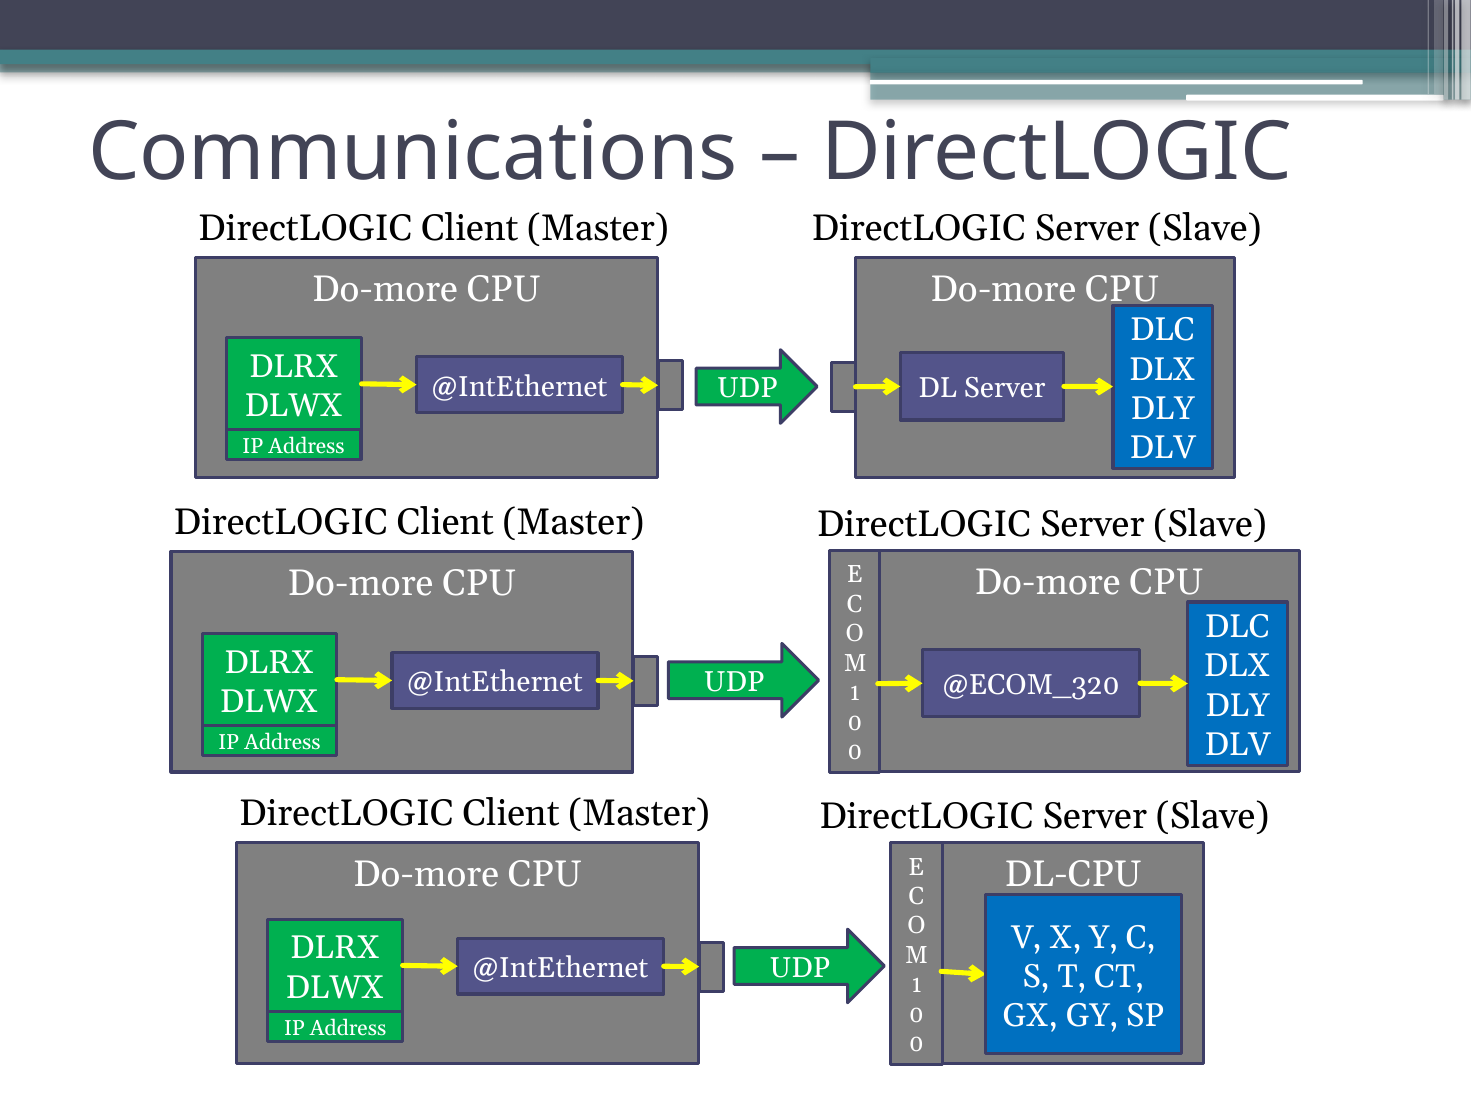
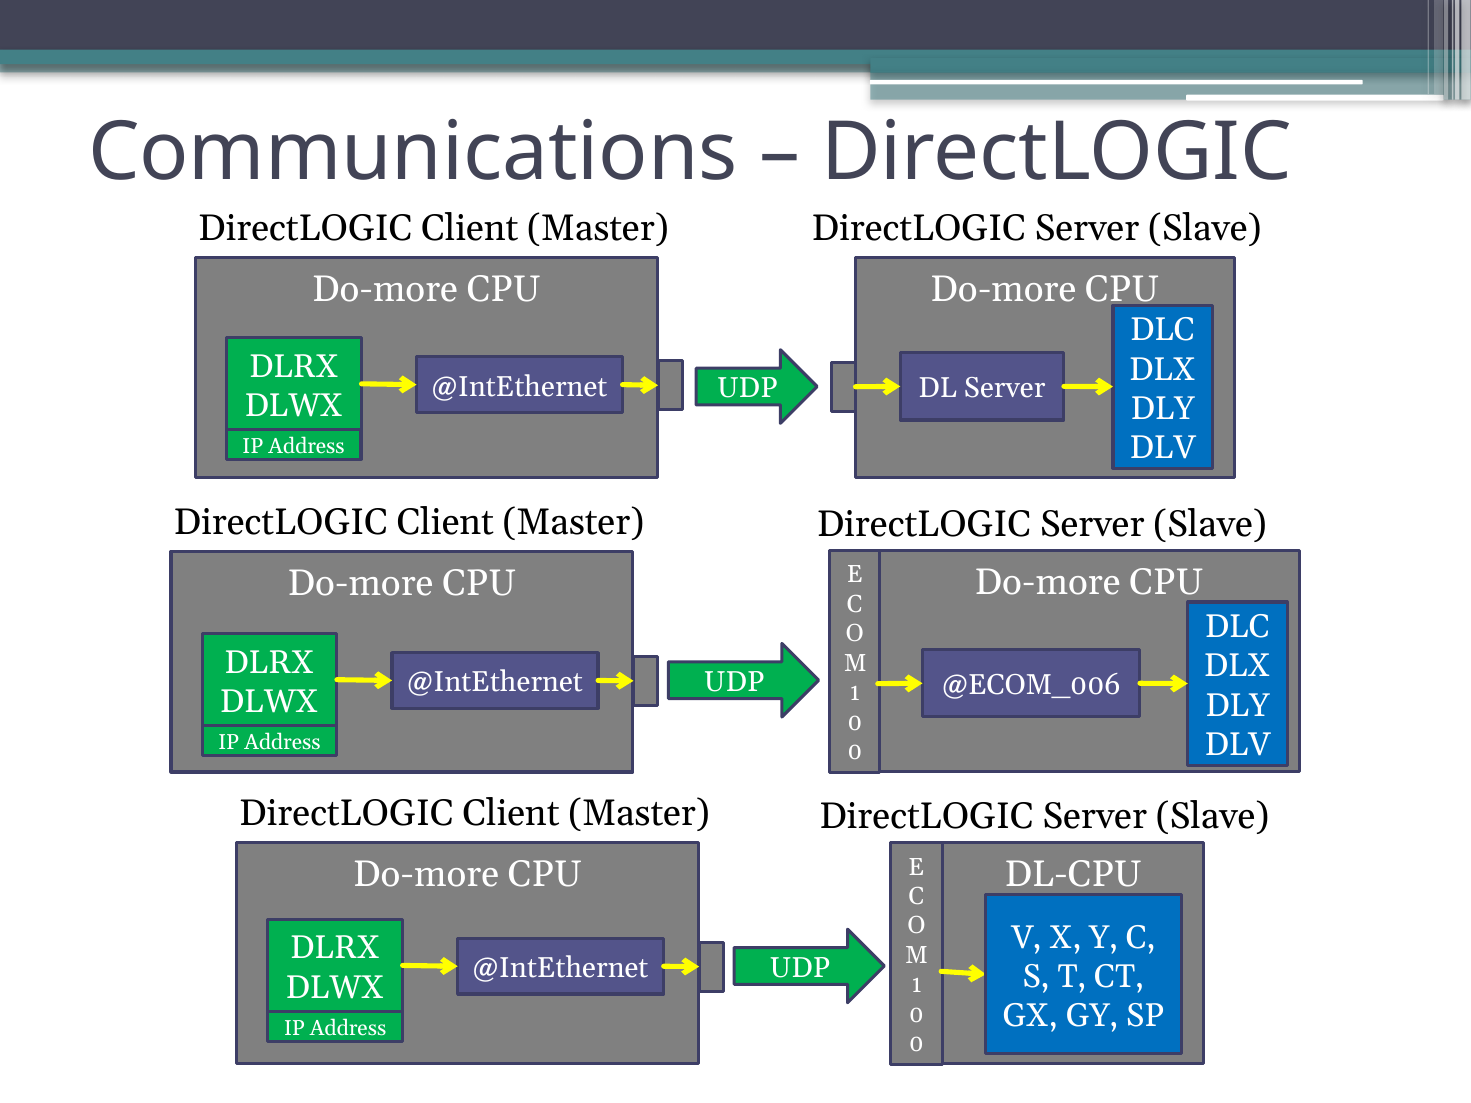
@ECOM_320: @ECOM_320 -> @ECOM_006 (1031, 685)
